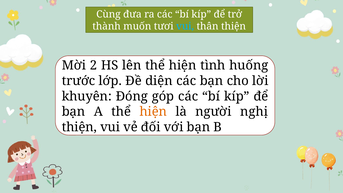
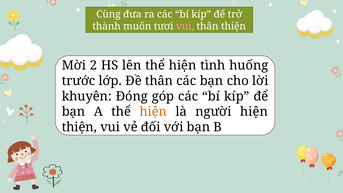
vui colour: light blue -> pink (185, 26)
Đề diện: diện -> thân (159, 81)
người nghị: nghị -> hiện (254, 112)
